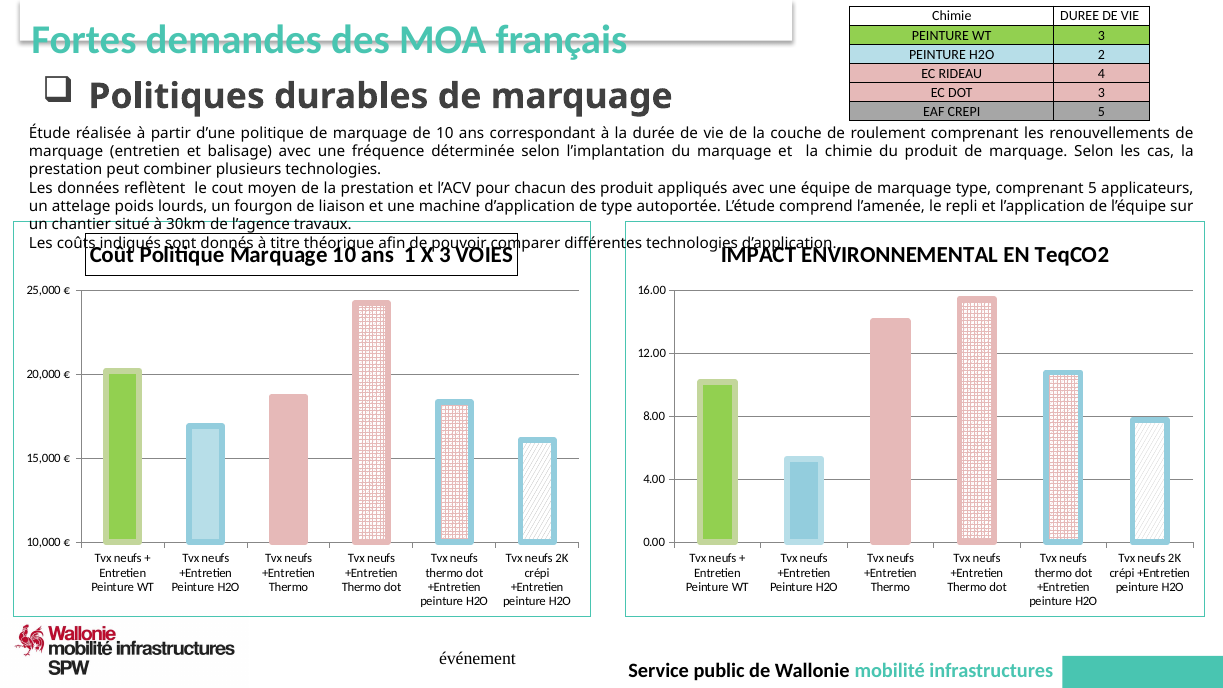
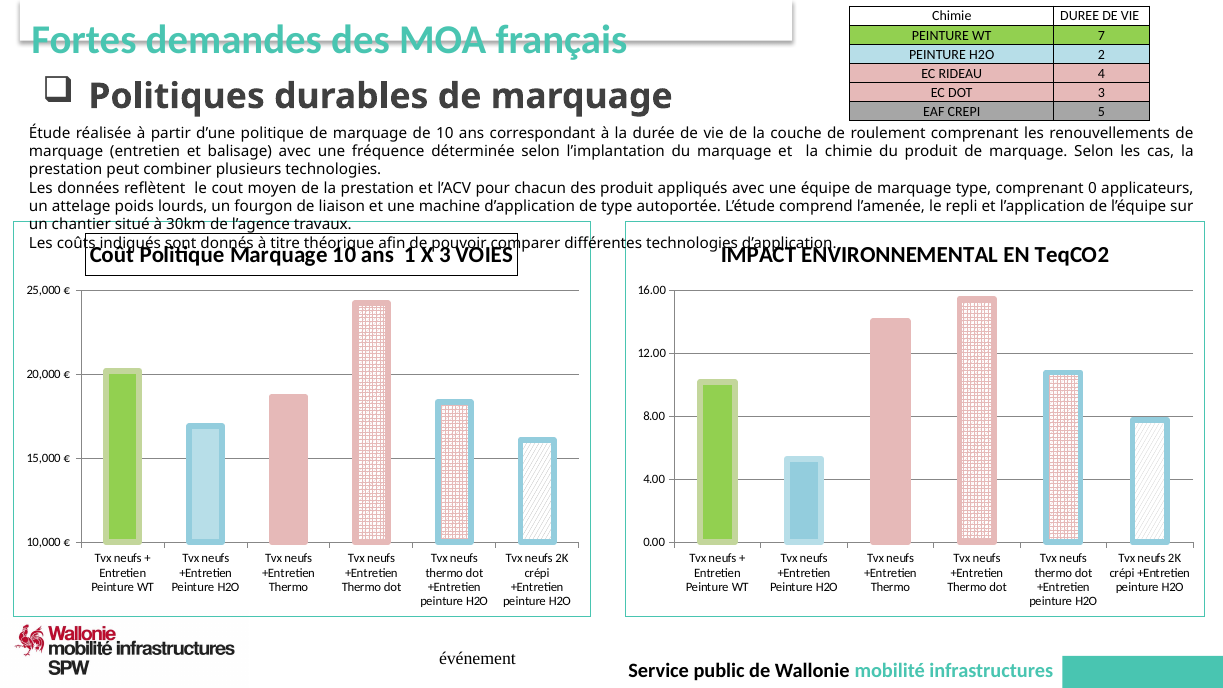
WT 3: 3 -> 7 (1101, 35)
comprenant 5: 5 -> 0 (1092, 188)
